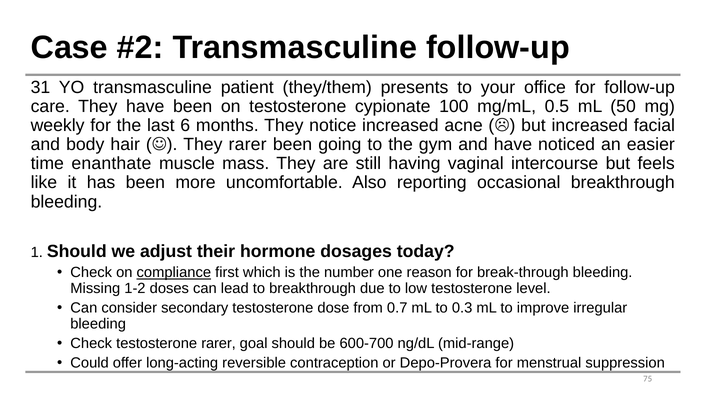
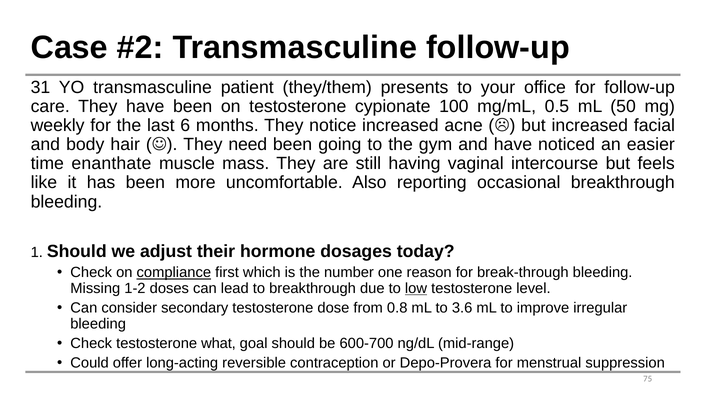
They rarer: rarer -> need (248, 145)
low underline: none -> present (416, 288)
0.7: 0.7 -> 0.8 (397, 308)
0.3: 0.3 -> 3.6 (462, 308)
testosterone rarer: rarer -> what (218, 343)
